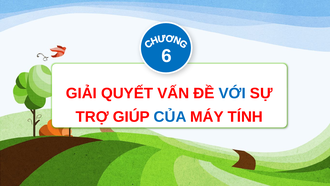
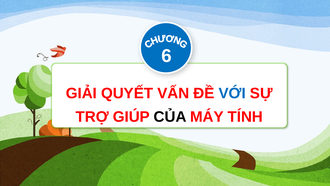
CỦA colour: blue -> black (170, 117)
